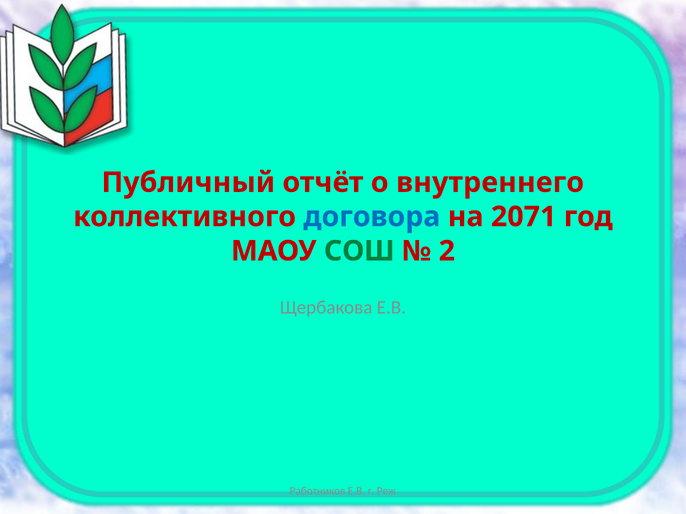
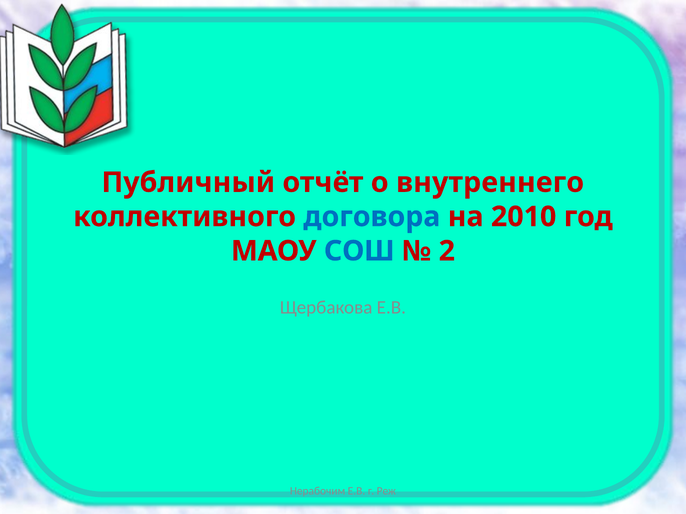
2071: 2071 -> 2010 (524, 217)
СОШ colour: green -> blue (359, 251)
Работников: Работников -> Нерабочим (318, 491)
